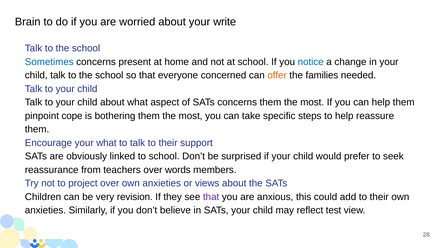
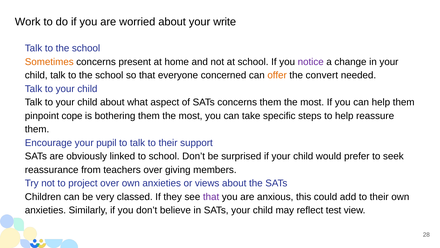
Brain: Brain -> Work (28, 22)
Sometimes colour: blue -> orange (49, 62)
notice colour: blue -> purple (311, 62)
families: families -> convert (322, 75)
your what: what -> pupil (106, 143)
words: words -> giving (178, 170)
revision: revision -> classed (135, 197)
